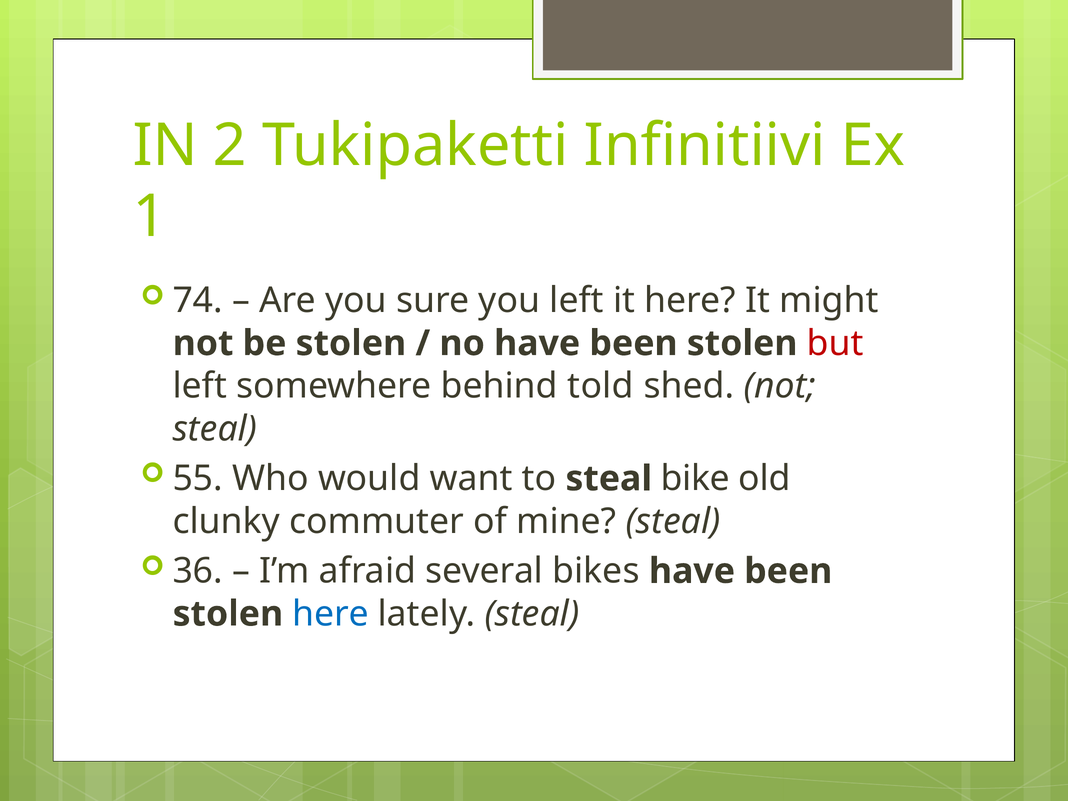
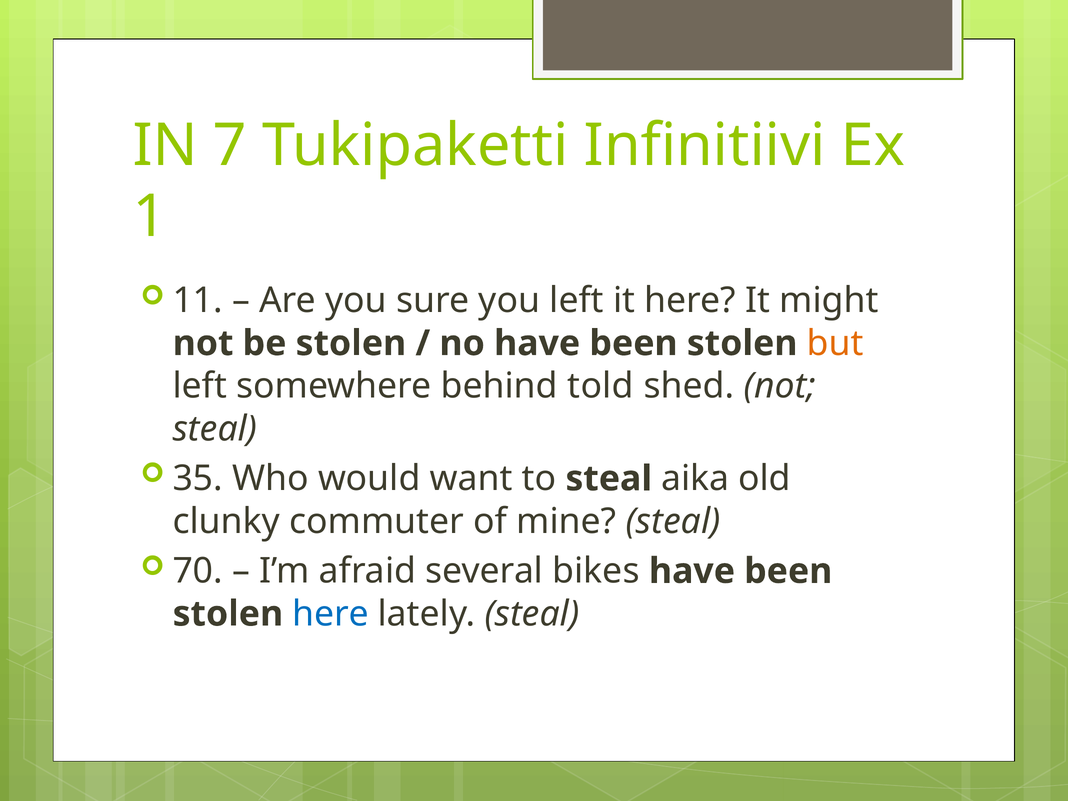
2: 2 -> 7 (230, 146)
74: 74 -> 11 (198, 301)
but colour: red -> orange (835, 343)
55: 55 -> 35 (198, 479)
bike: bike -> aika (695, 479)
36: 36 -> 70 (198, 571)
